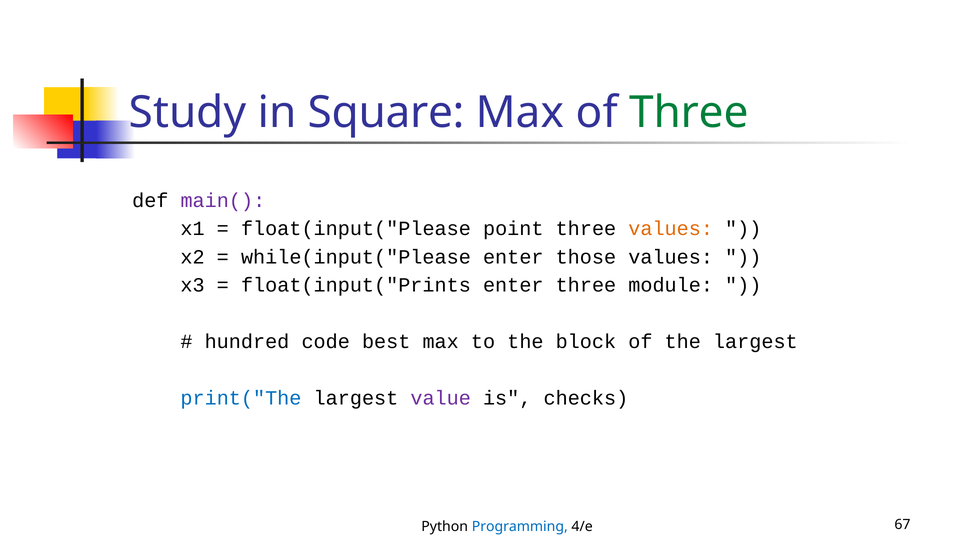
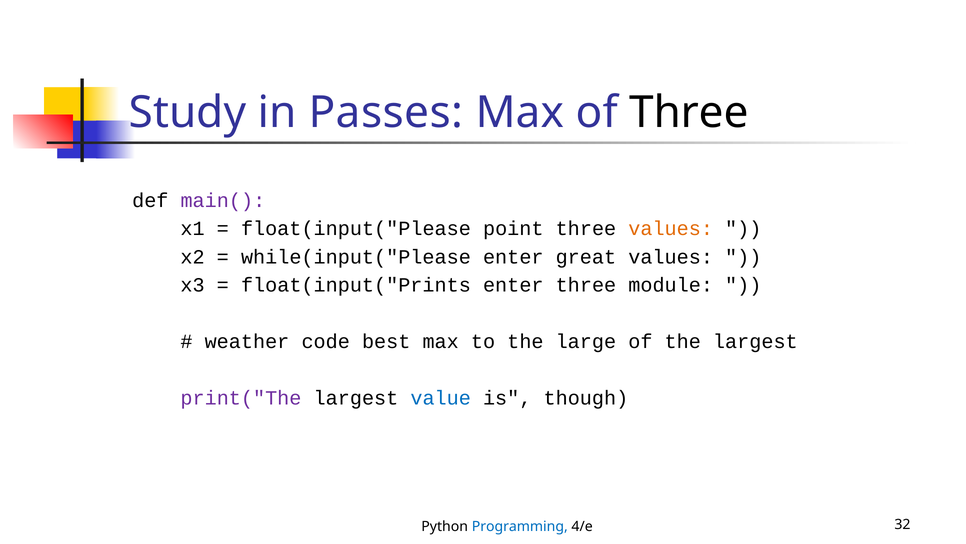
Square: Square -> Passes (386, 112)
Three colour: green -> black (689, 112)
those: those -> great (586, 257)
hundred: hundred -> weather (247, 341)
block: block -> large (586, 341)
print("The colour: blue -> purple (241, 398)
value colour: purple -> blue (441, 398)
checks: checks -> though (586, 398)
67: 67 -> 32 (902, 524)
